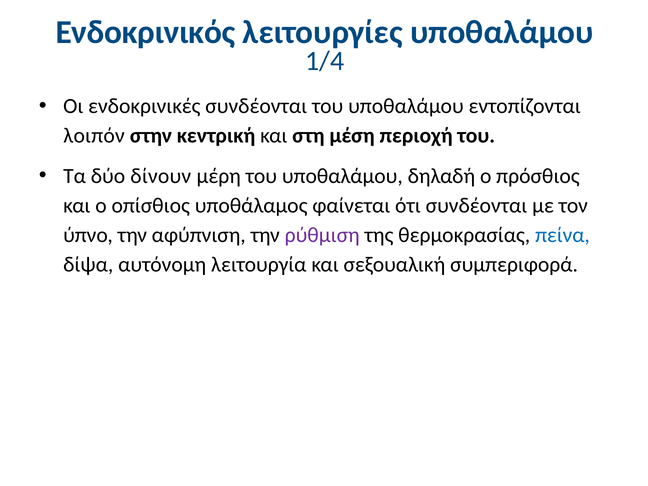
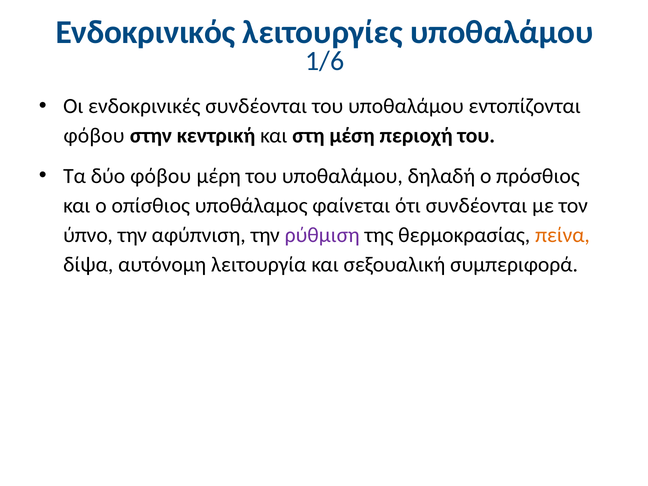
1/4: 1/4 -> 1/6 (325, 61)
λοιπόν: λοιπόν -> φόβου (94, 136)
δύο δίνουν: δίνουν -> φόβου (161, 176)
πείνα colour: blue -> orange (563, 235)
